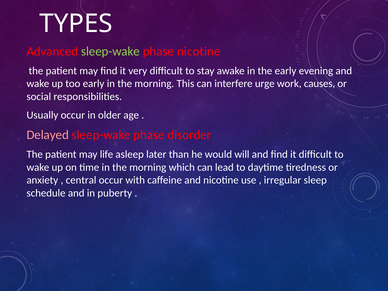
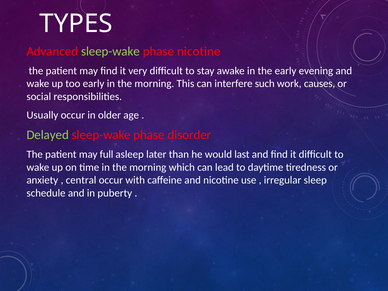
urge: urge -> such (265, 84)
Delayed colour: pink -> light green (48, 135)
life: life -> full (107, 154)
will: will -> last (242, 154)
